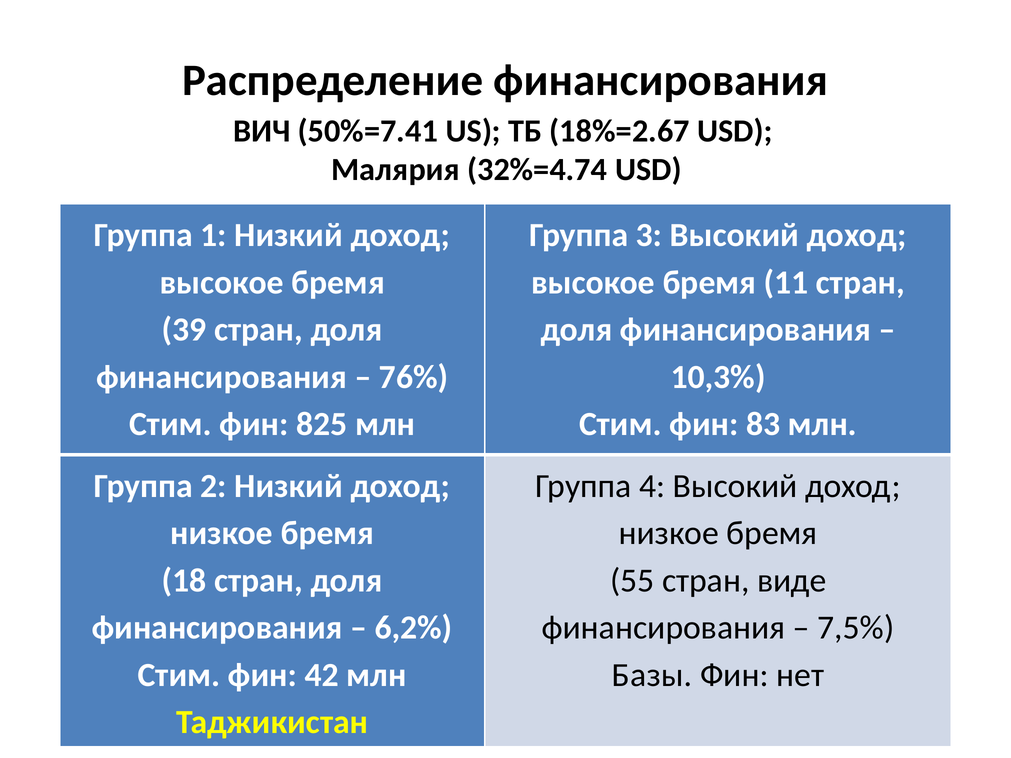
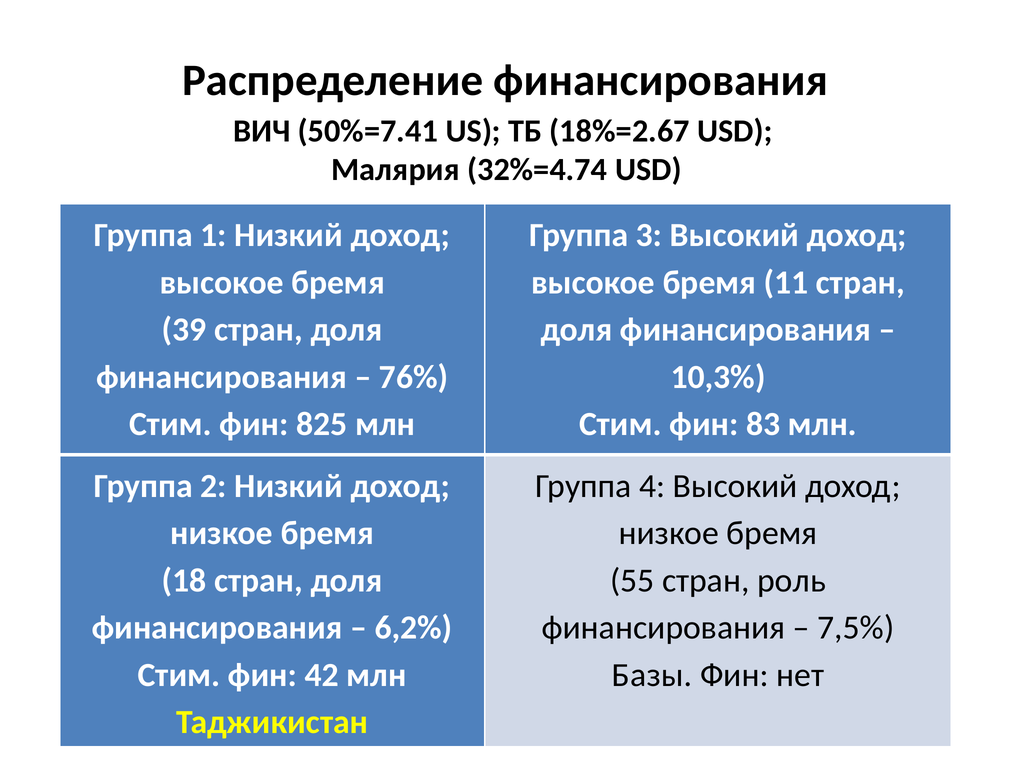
виде: виде -> роль (792, 581)
